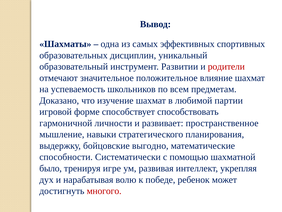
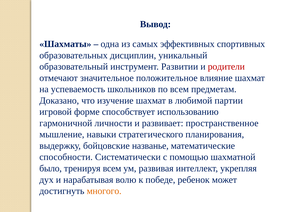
способствовать: способствовать -> использованию (188, 112)
выгодно: выгодно -> названье (150, 145)
тренируя игре: игре -> всем (112, 168)
многого colour: red -> orange (104, 191)
